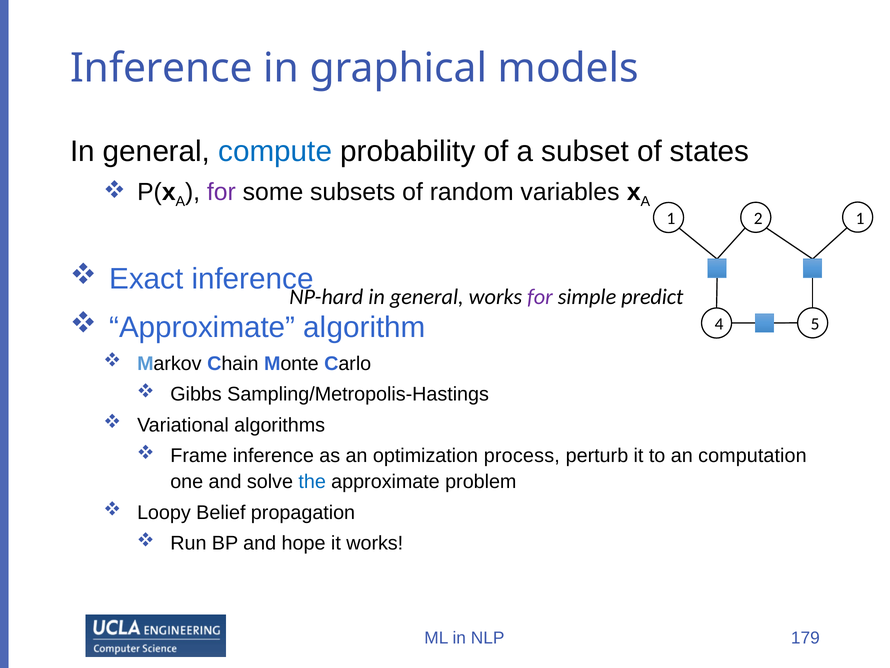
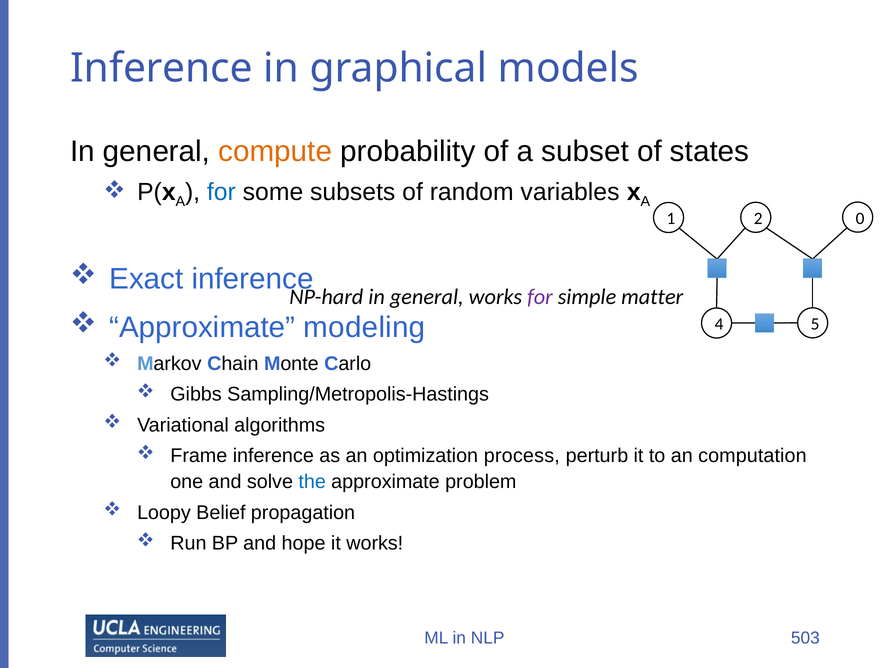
compute colour: blue -> orange (275, 152)
for colour: purple -> blue (221, 192)
2 1: 1 -> 0 (860, 218)
predict: predict -> matter (652, 297)
algorithm: algorithm -> modeling (364, 327)
179: 179 -> 503 (805, 638)
